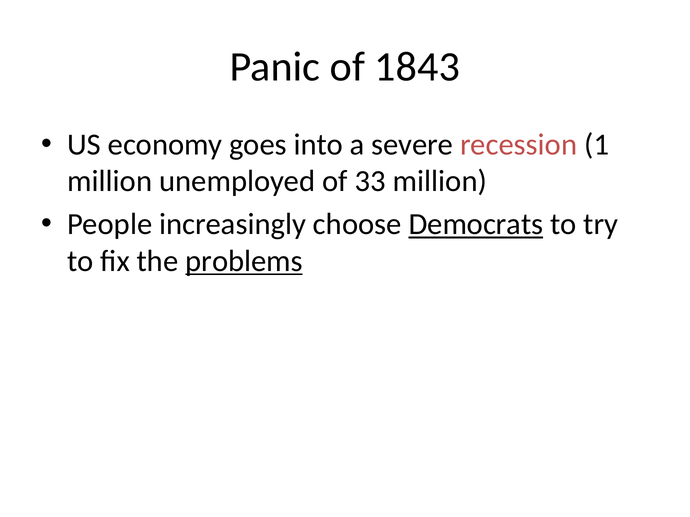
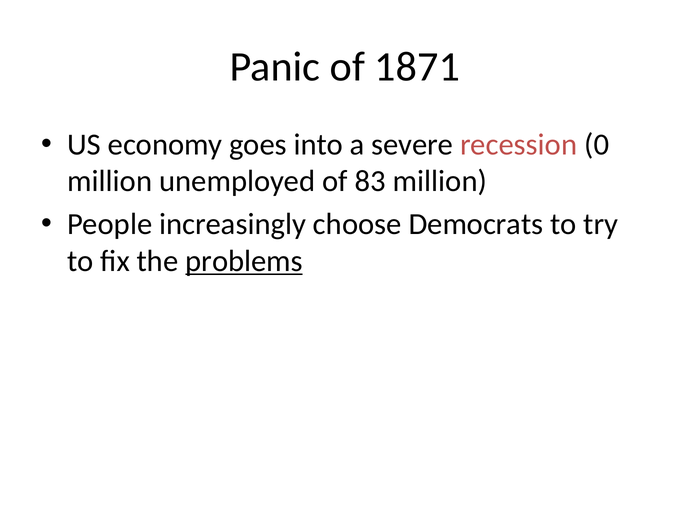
1843: 1843 -> 1871 (417, 67)
1: 1 -> 0 (597, 145)
33: 33 -> 83 (370, 182)
Democrats underline: present -> none (476, 225)
